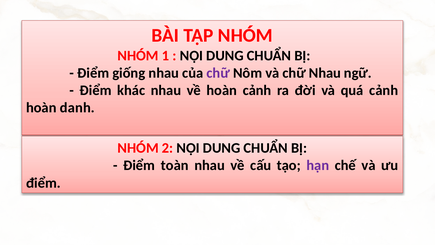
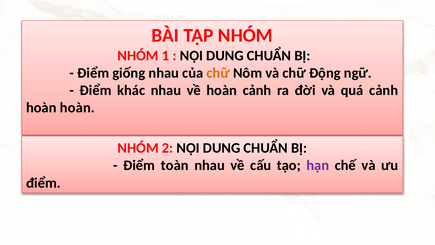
chữ colour: purple -> orange (218, 73)
chữ Nhau: Nhau -> Động (325, 73)
hoàn danh: danh -> hoàn (77, 108)
